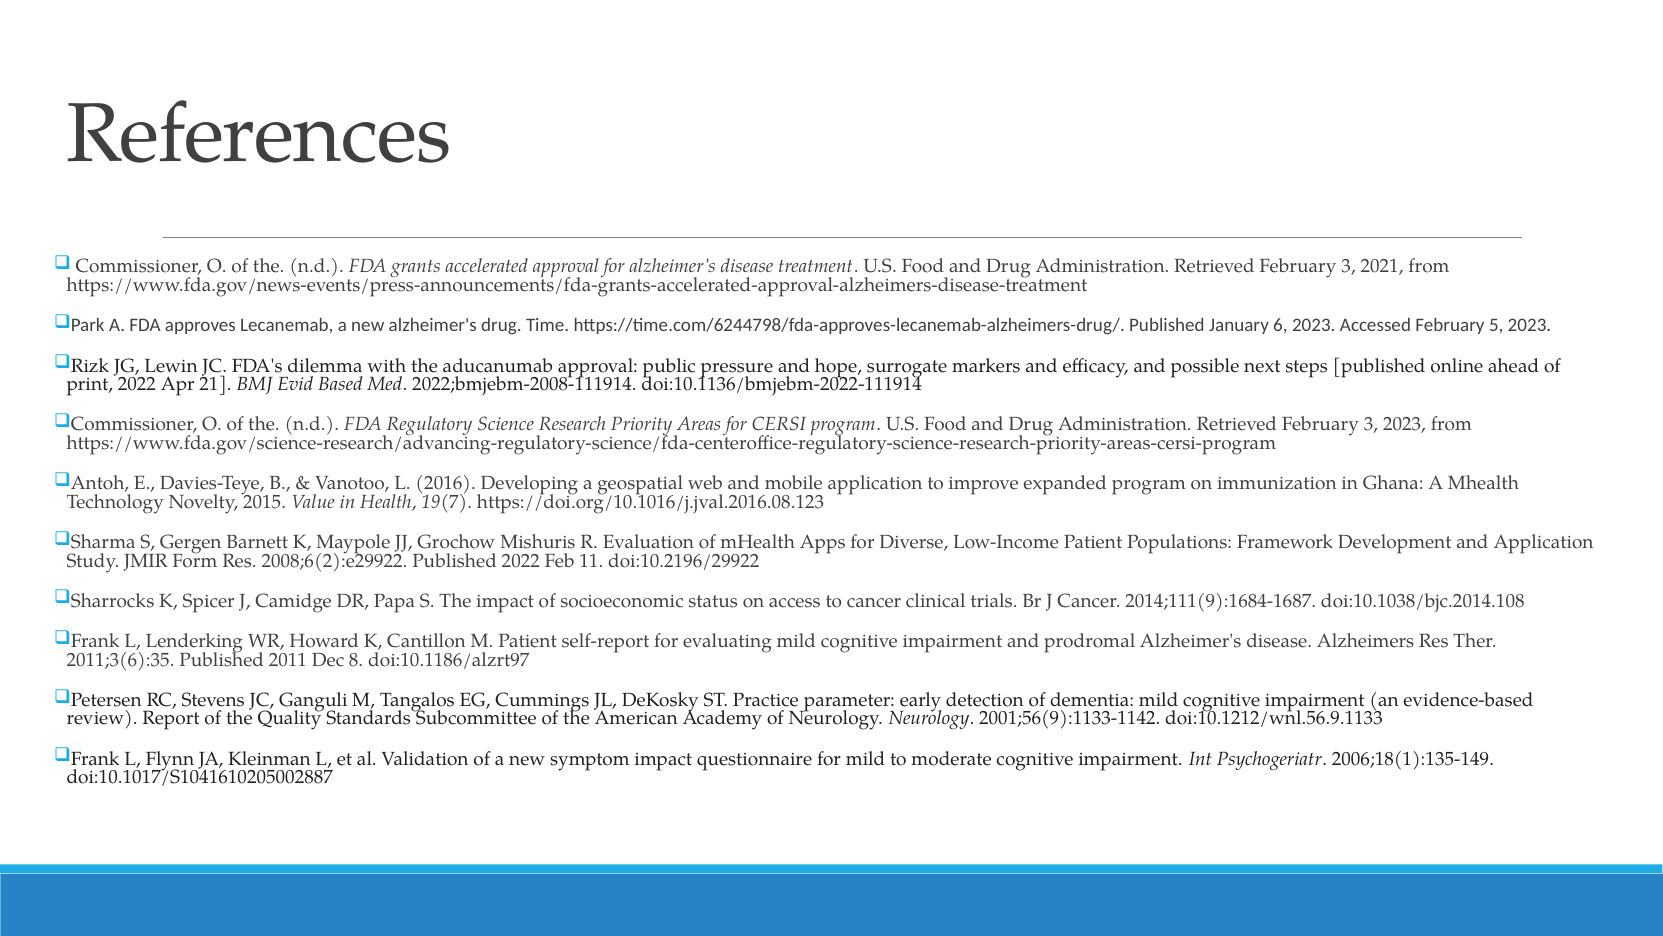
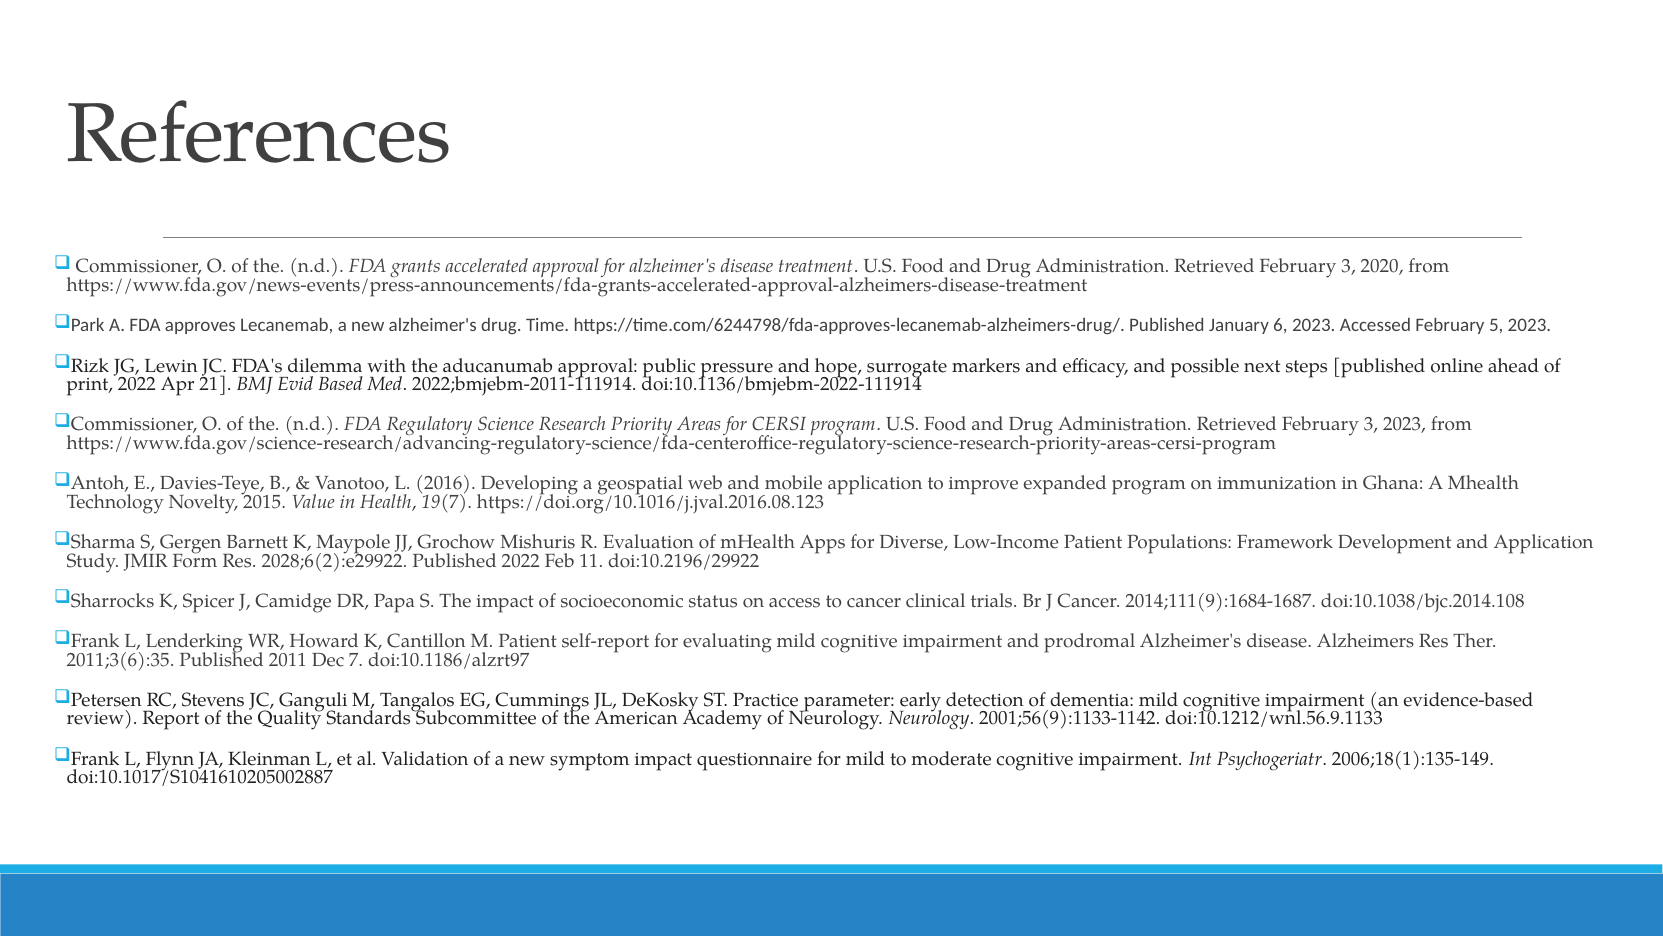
2021: 2021 -> 2020 (1382, 267)
2022;bmjebm-2008-111914: 2022;bmjebm-2008-111914 -> 2022;bmjebm-2011-111914 (524, 384)
2008;6(2):e29922: 2008;6(2):e29922 -> 2028;6(2):e29922 (334, 560)
8: 8 -> 7 (356, 659)
